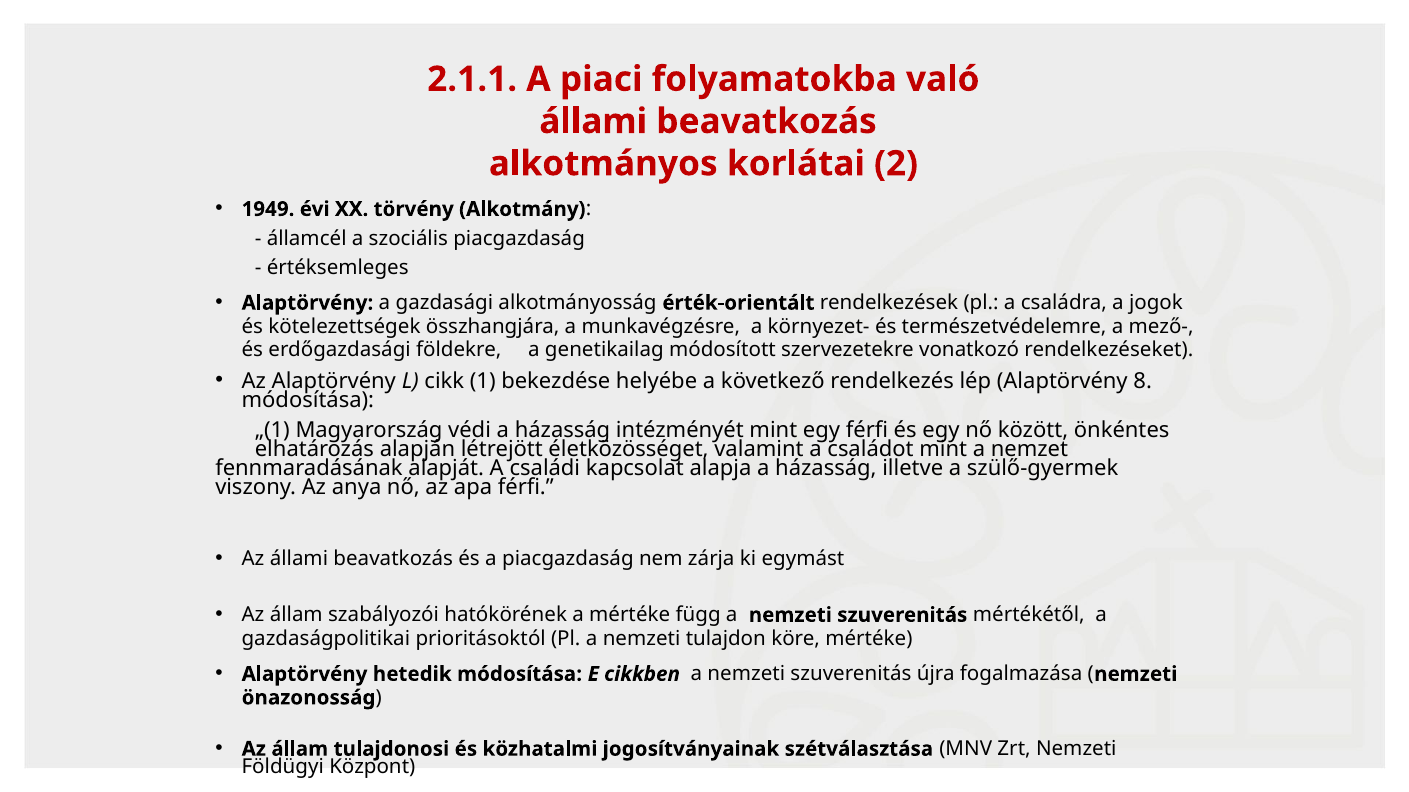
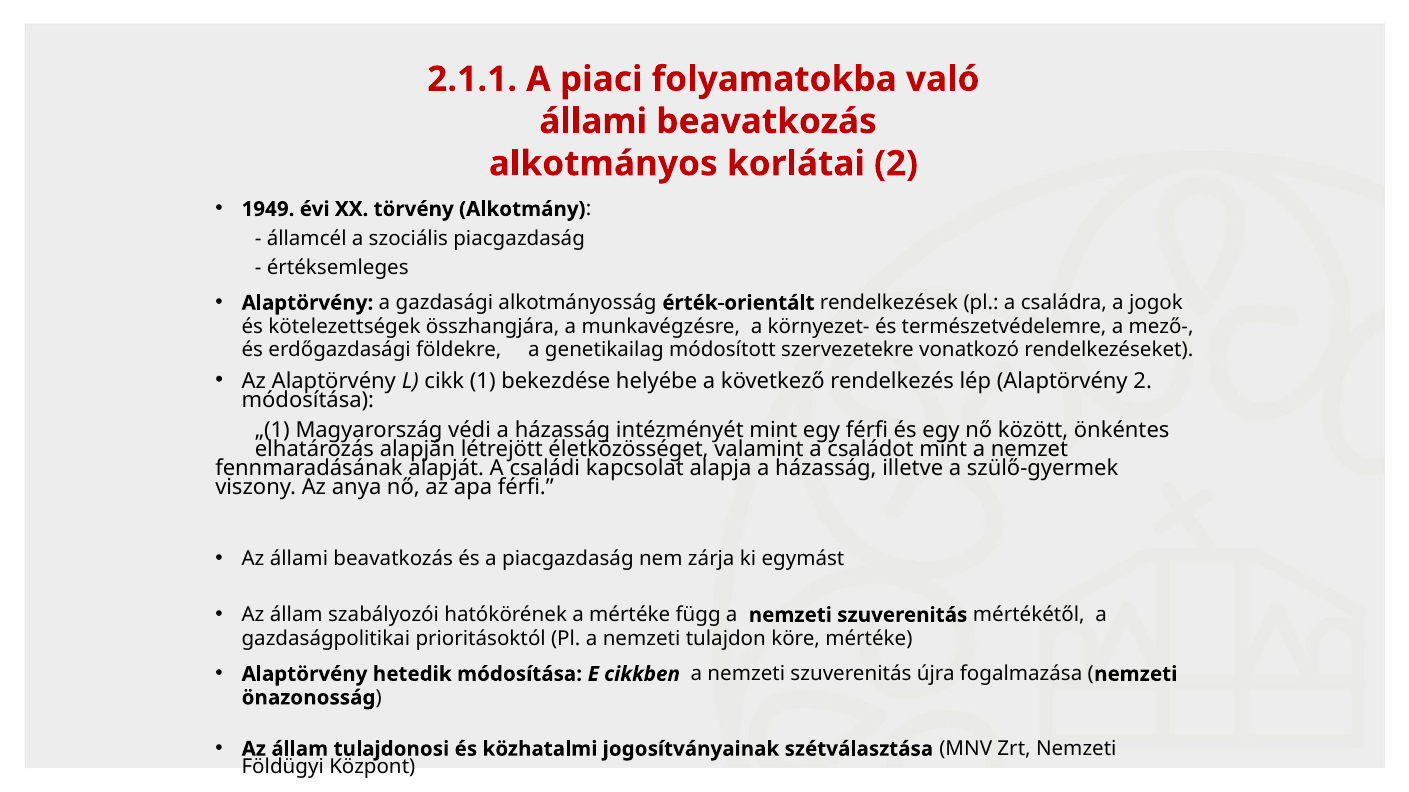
Alaptörvény 8: 8 -> 2 (1143, 381)
